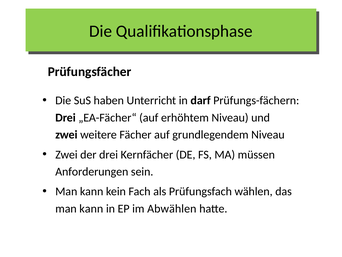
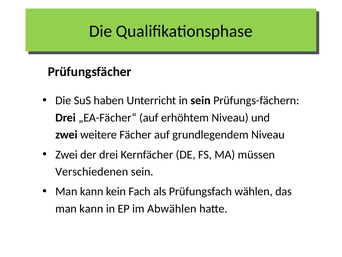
in darf: darf -> sein (201, 100)
Anforderungen: Anforderungen -> Verschiedenen (92, 171)
